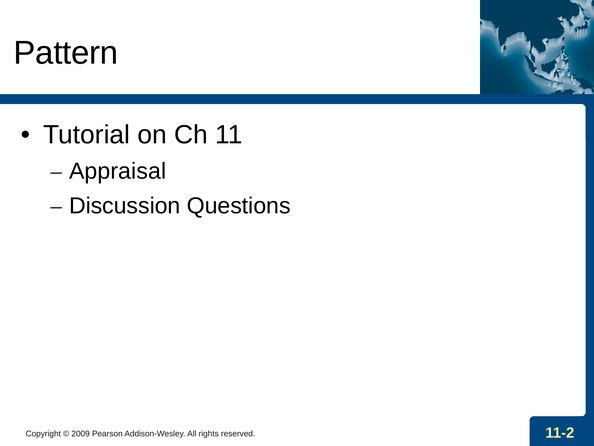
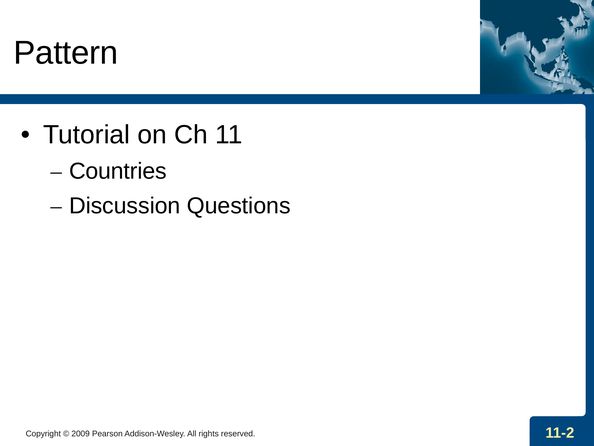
Appraisal: Appraisal -> Countries (118, 171)
